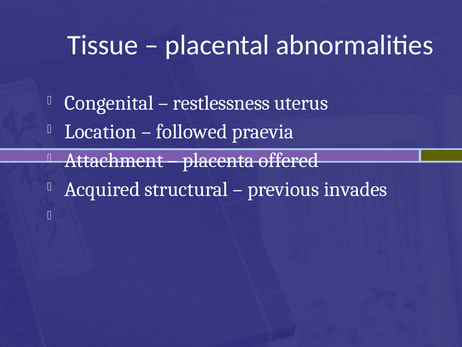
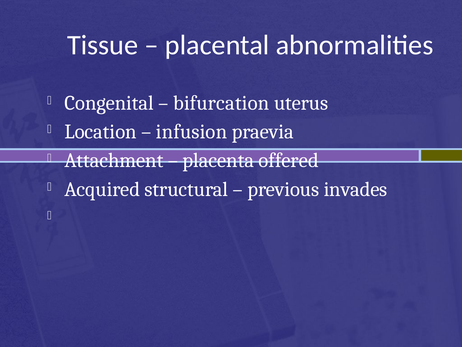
restlessness: restlessness -> bifurcation (221, 103)
followed: followed -> infusion (192, 132)
